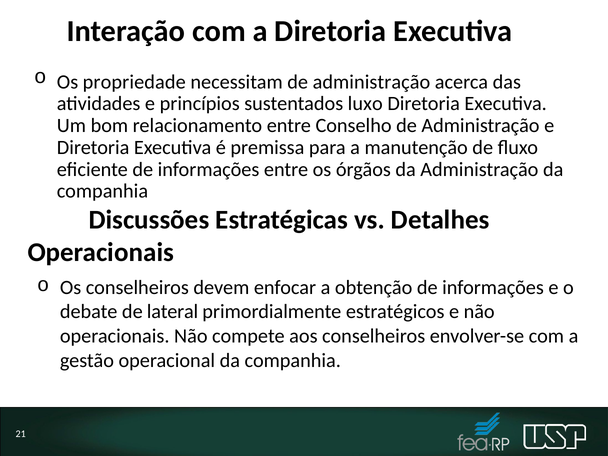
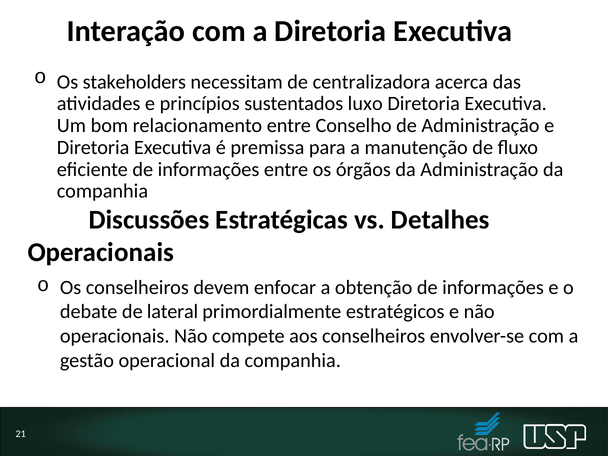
propriedade: propriedade -> stakeholders (134, 82)
necessitam de administração: administração -> centralizadora (371, 82)
